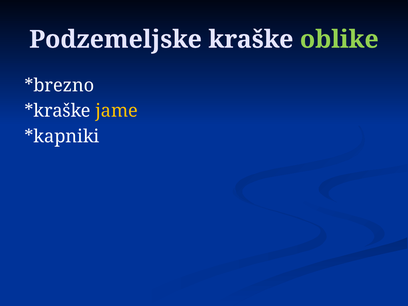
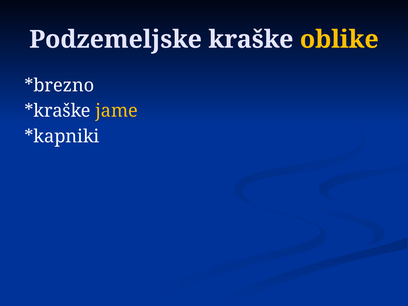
oblike colour: light green -> yellow (339, 39)
